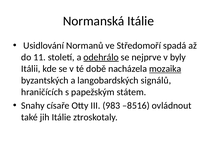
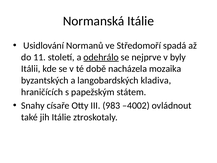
mozaika underline: present -> none (165, 69)
signálů: signálů -> kladiva (156, 80)
–8516: –8516 -> –4002 (136, 105)
